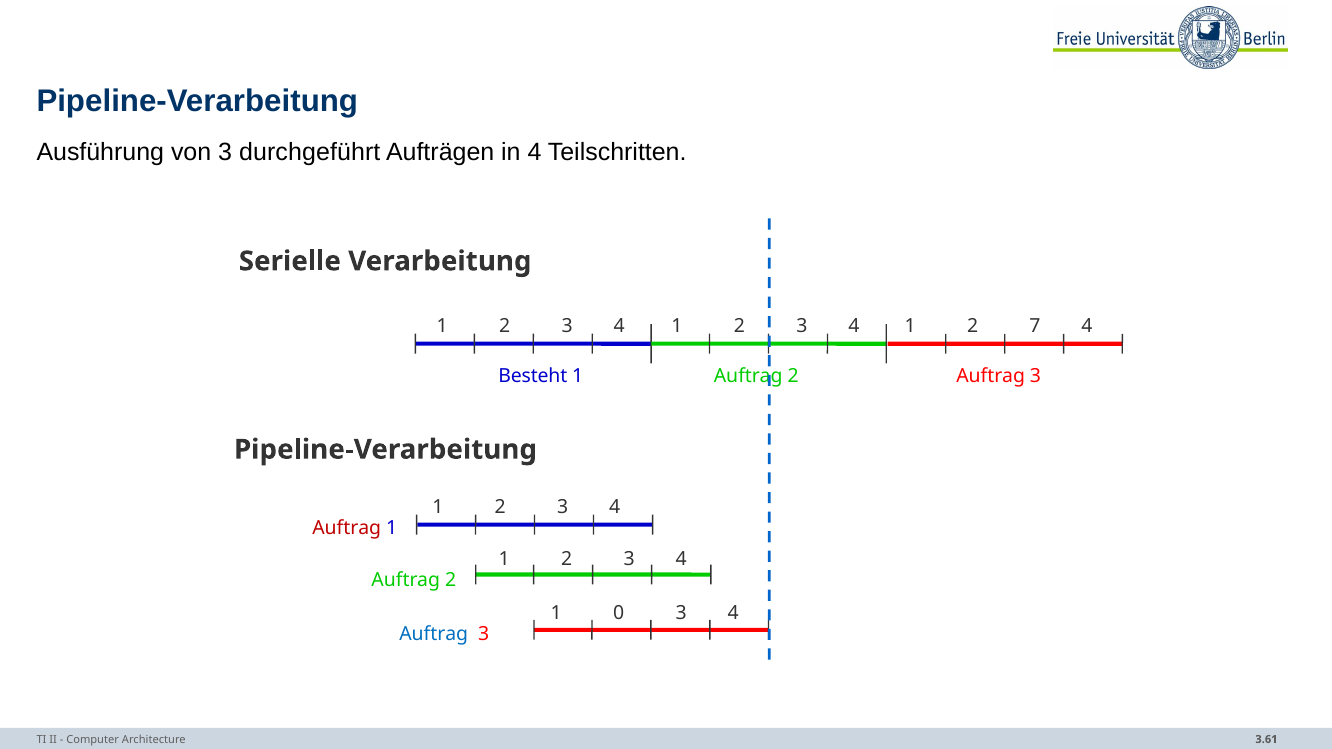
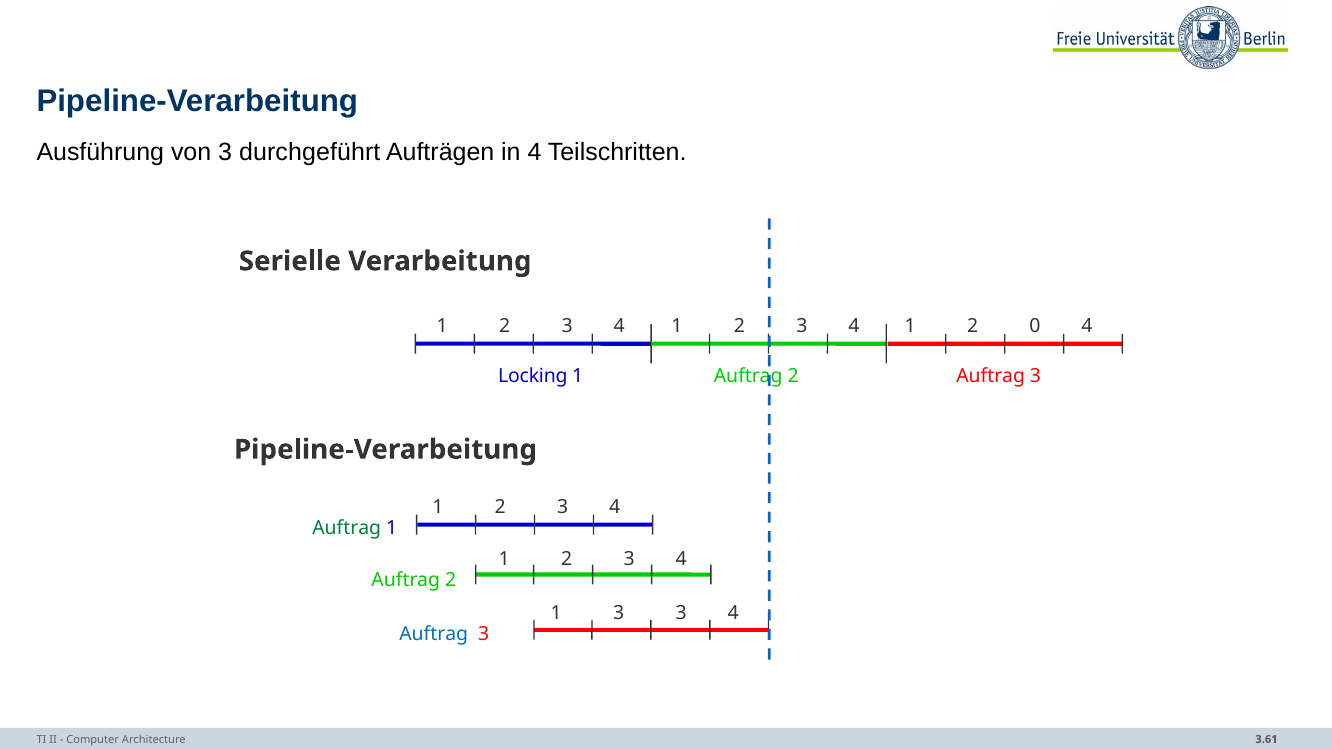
7: 7 -> 0 (1035, 327)
Besteht: Besteht -> Locking (533, 376)
Auftrag colour: red -> green (347, 528)
1 0: 0 -> 3 (619, 613)
